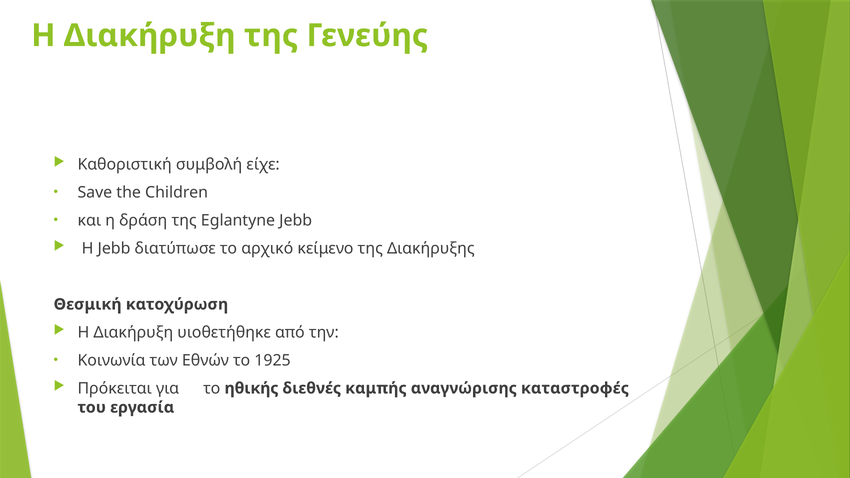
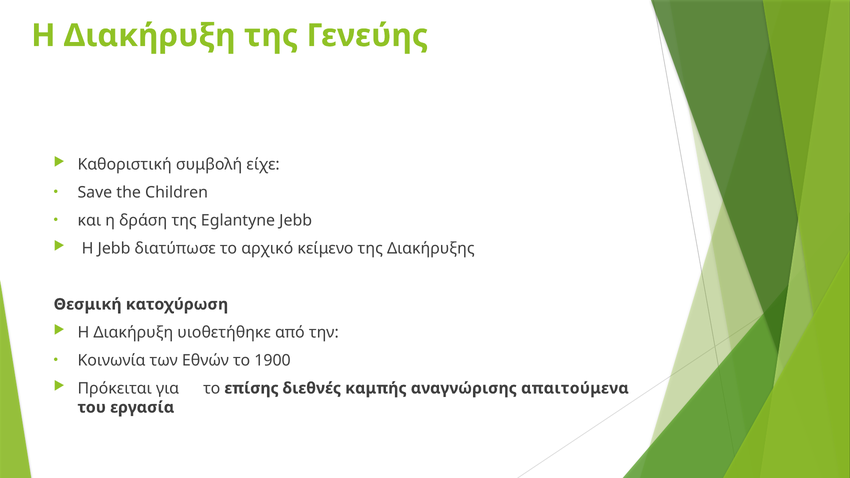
1925: 1925 -> 1900 (273, 360)
ηθικής: ηθικής -> επίσης (251, 388)
καταστροφές: καταστροφές -> απαιτούμενα (575, 388)
